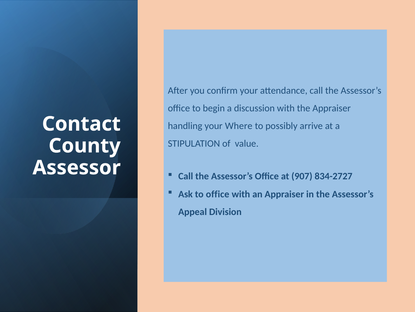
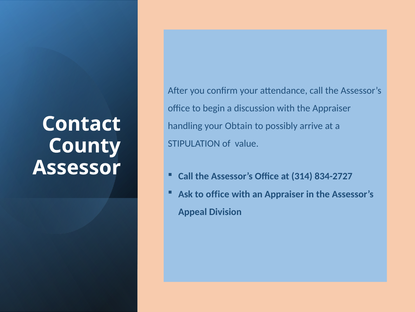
Where: Where -> Obtain (239, 126)
907: 907 -> 314 (302, 176)
